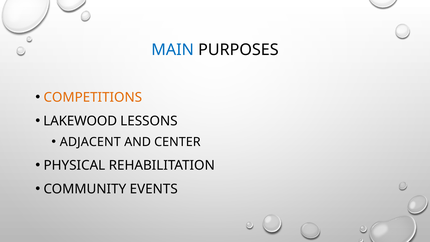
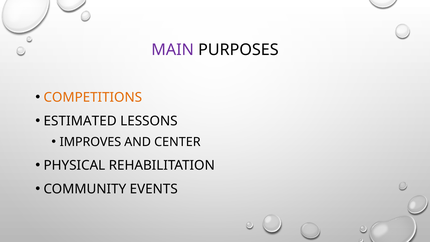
MAIN colour: blue -> purple (173, 50)
LAKEWOOD: LAKEWOOD -> ESTIMATED (80, 121)
ADJACENT: ADJACENT -> IMPROVES (90, 142)
